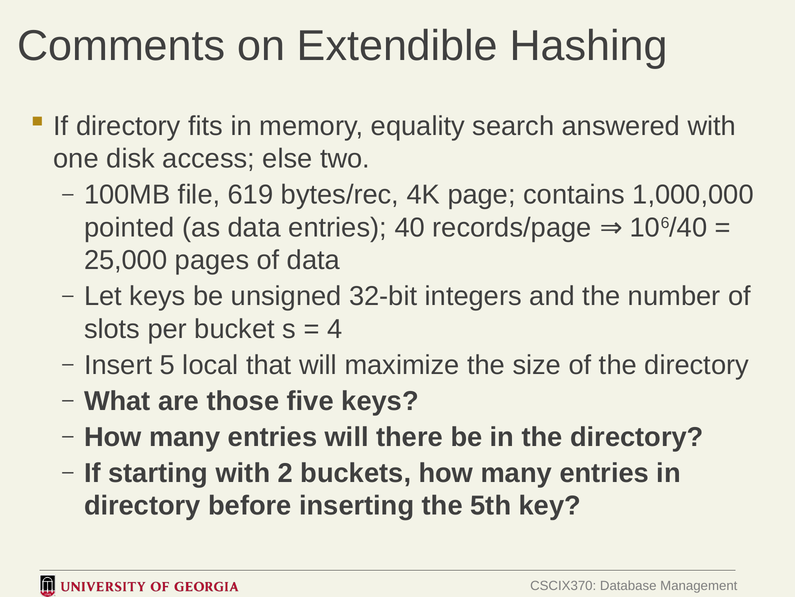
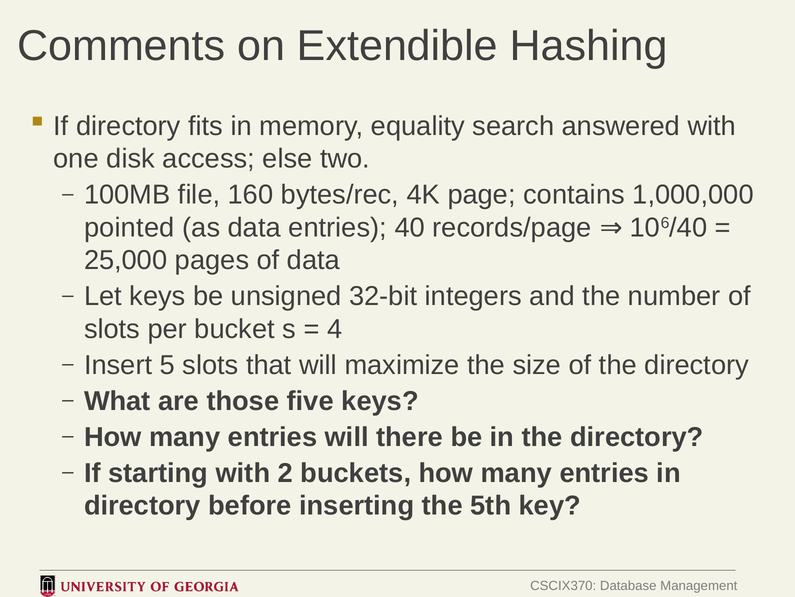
619: 619 -> 160 (251, 195)
5 local: local -> slots (210, 365)
